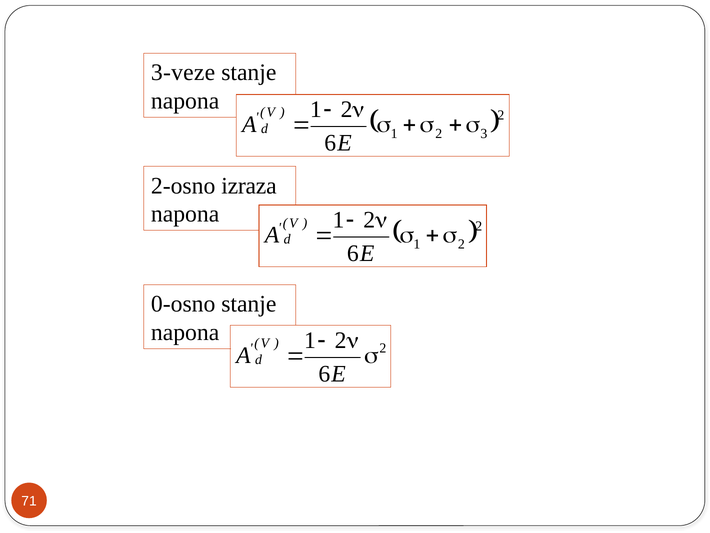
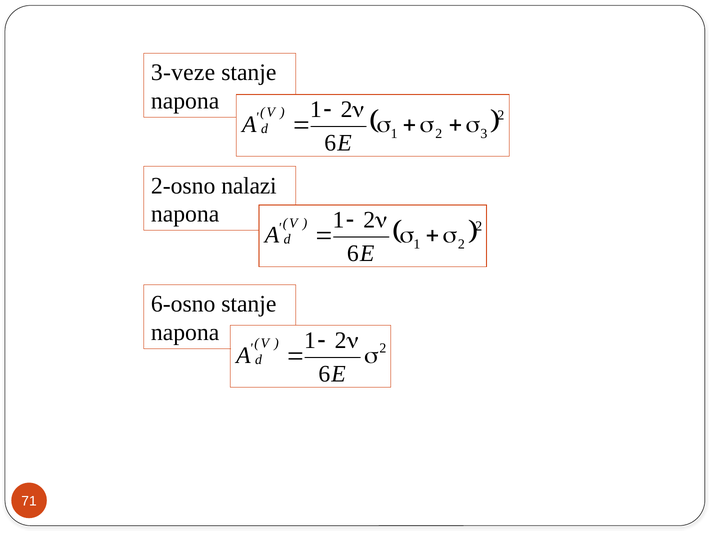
izraza: izraza -> nalazi (249, 186)
0-osno: 0-osno -> 6-osno (183, 304)
